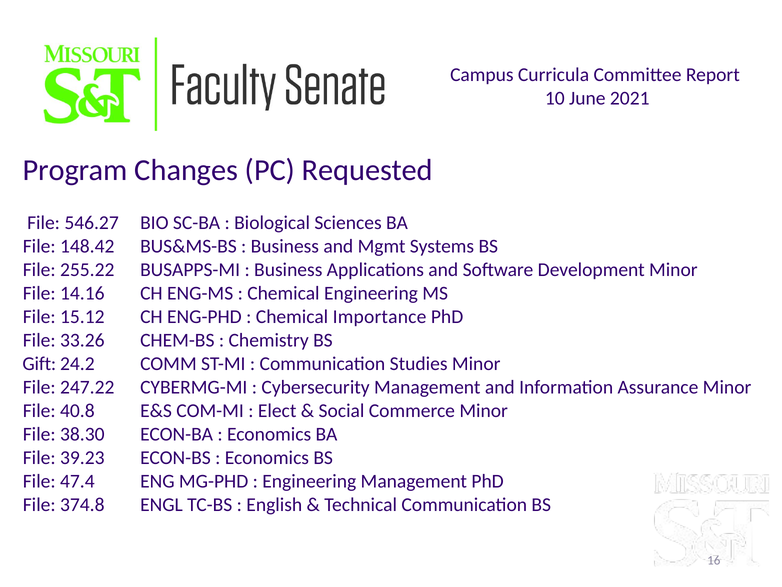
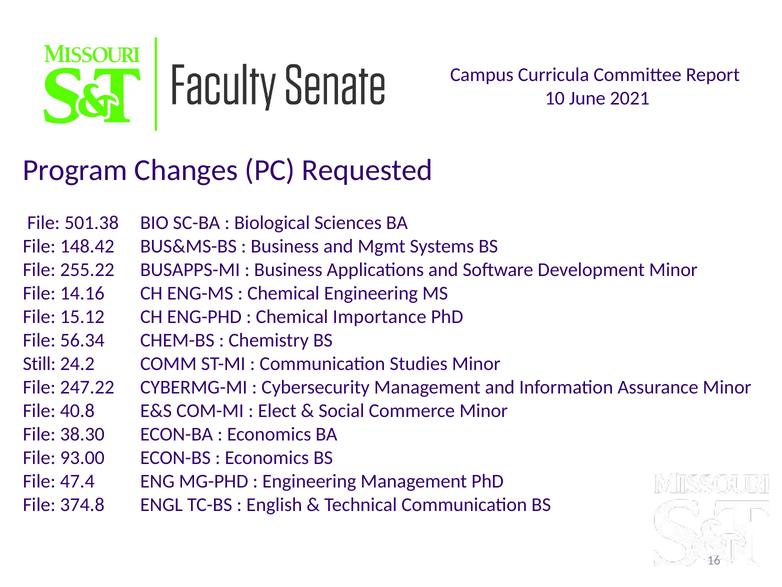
546.27: 546.27 -> 501.38 (92, 223)
33.26: 33.26 -> 56.34 (82, 340)
Gift: Gift -> Still (39, 364)
39.23: 39.23 -> 93.00 (82, 457)
